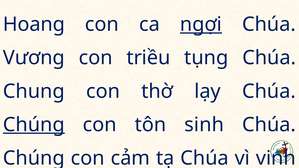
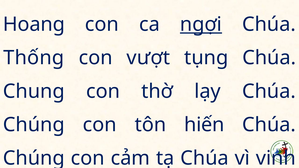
Vương: Vương -> Thống (34, 58)
triều: triều -> vượt (148, 58)
Chúng underline: present -> none (34, 125)
sinh: sinh -> hiến (204, 125)
